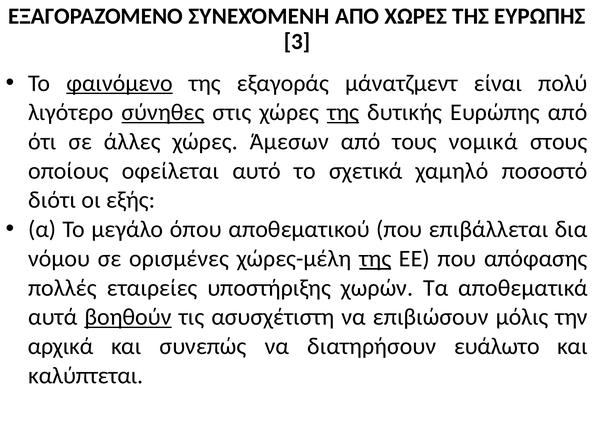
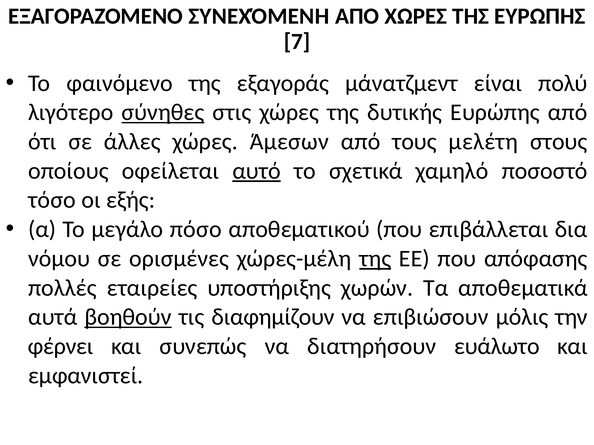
3: 3 -> 7 (297, 42)
φαινόμενο underline: present -> none (120, 83)
της underline: present -> none (343, 112)
νομικά: νομικά -> μελέτη (483, 142)
αυτό underline: none -> present (257, 171)
διότι: διότι -> τόσο (52, 200)
όπου: όπου -> πόσο (196, 230)
ασυσχέτιστη: ασυσχέτιστη -> διαφημίζουν (273, 317)
αρχικά: αρχικά -> φέρνει (61, 347)
καλύπτεται: καλύπτεται -> εμφανιστεί (86, 376)
